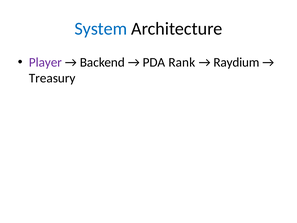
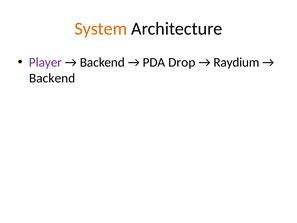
System colour: blue -> orange (101, 29)
Rank: Rank -> Drop (182, 62)
Treasury: Treasury -> Backend (52, 78)
